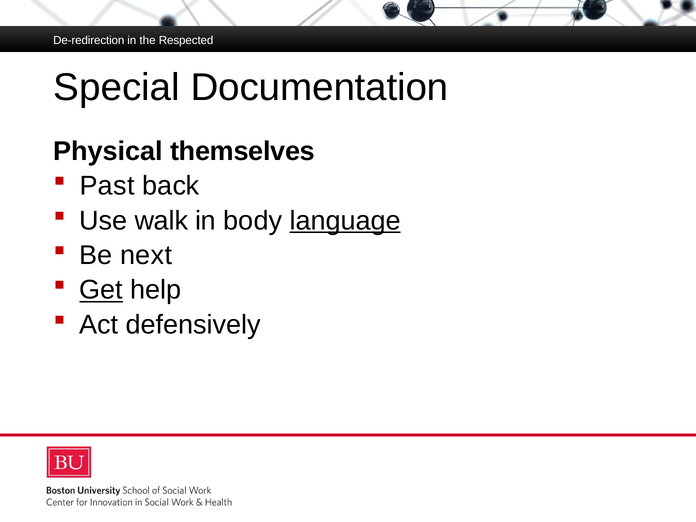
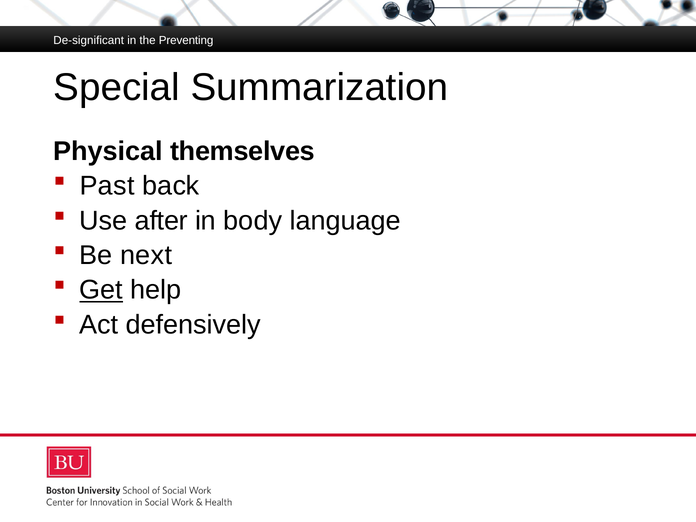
De-redirection: De-redirection -> De-significant (89, 40)
Respected: Respected -> Preventing (186, 40)
Documentation: Documentation -> Summarization (319, 87)
walk: walk -> after (161, 221)
language underline: present -> none (345, 221)
